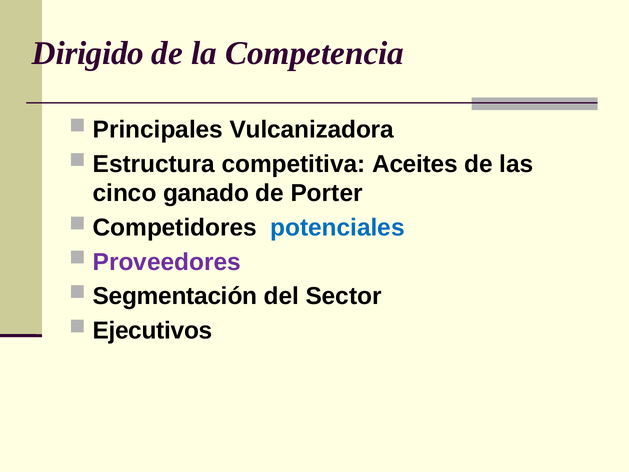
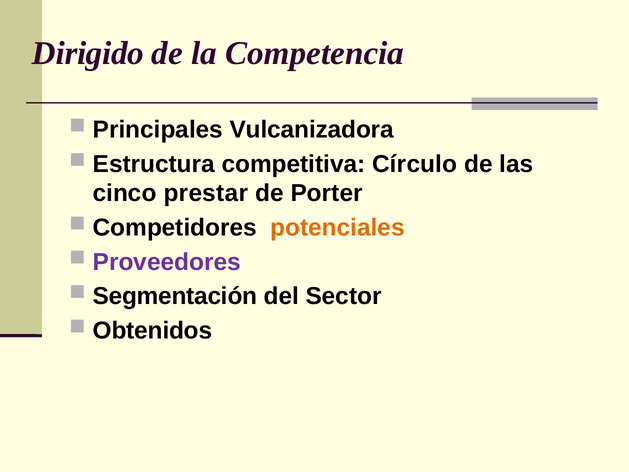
Aceites: Aceites -> Círculo (415, 164)
ganado: ganado -> prestar (206, 193)
potenciales colour: blue -> orange (338, 228)
Ejecutivos: Ejecutivos -> Obtenidos (153, 330)
